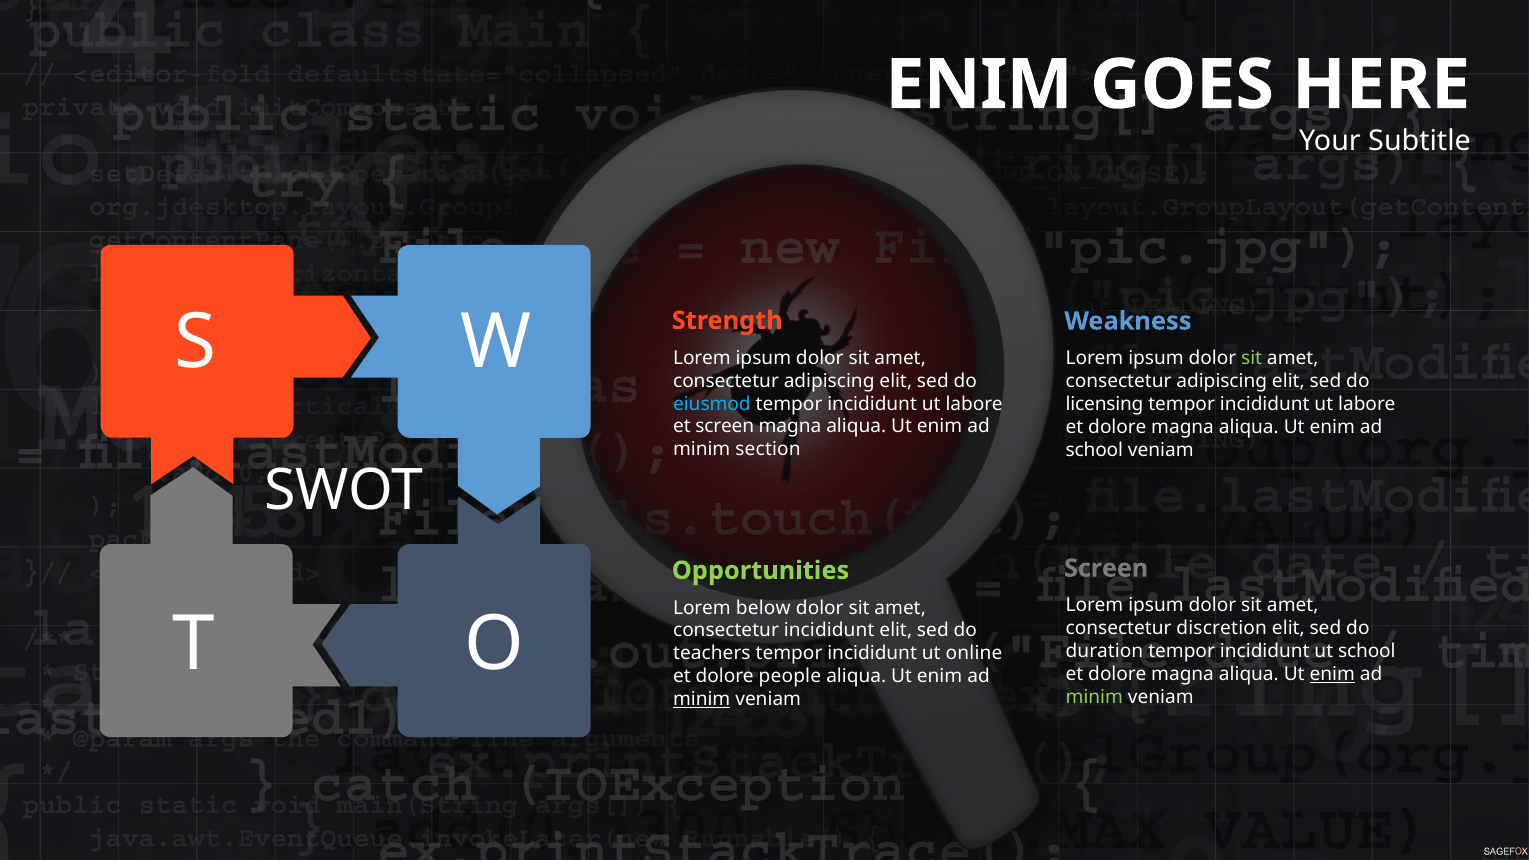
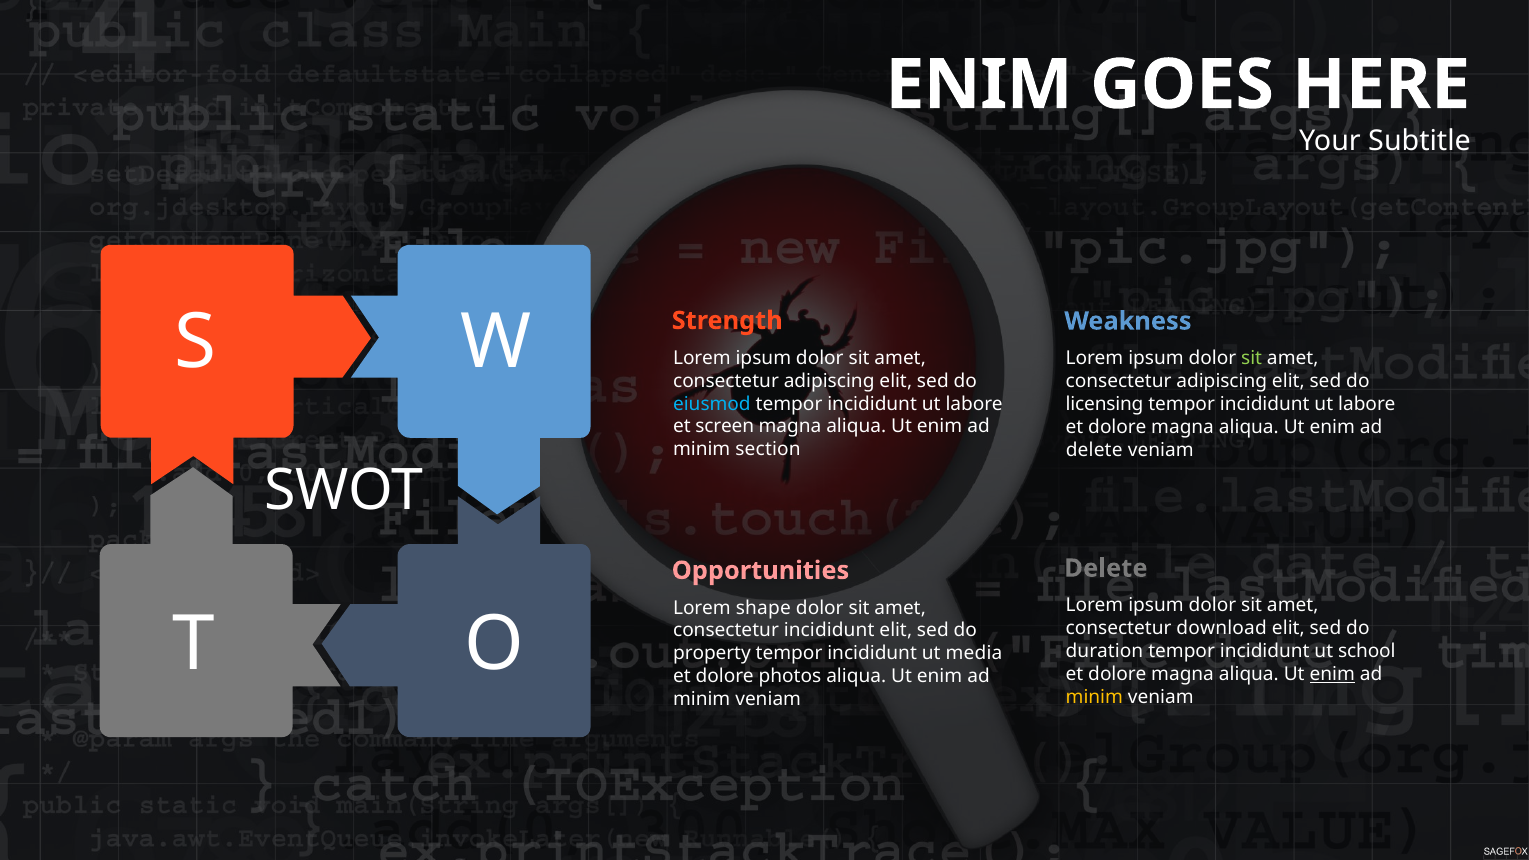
school: school -> delete (1094, 450)
Screen: Screen -> Delete (1106, 568)
Opportunities colour: light green -> pink (761, 571)
below: below -> shape (763, 608)
discretion: discretion -> download (1222, 628)
teachers: teachers -> property (712, 654)
online: online -> media (974, 654)
people: people -> photos (790, 677)
minim colour: light green -> yellow (1094, 697)
minim underline: present -> none (702, 700)
